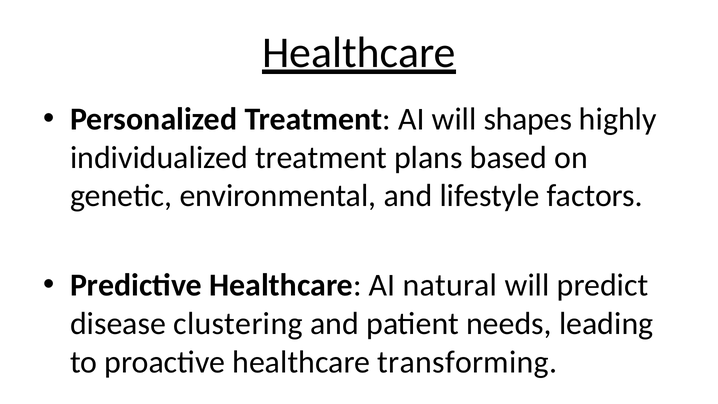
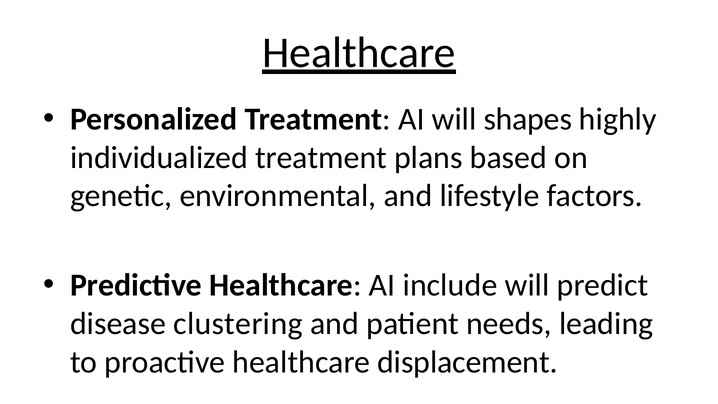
natural: natural -> include (450, 285)
transforming: transforming -> displacement (467, 362)
